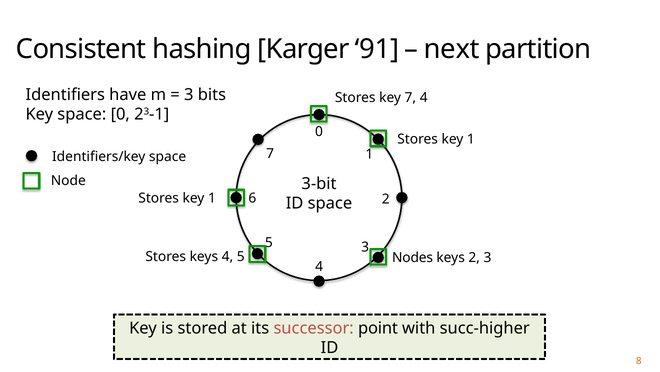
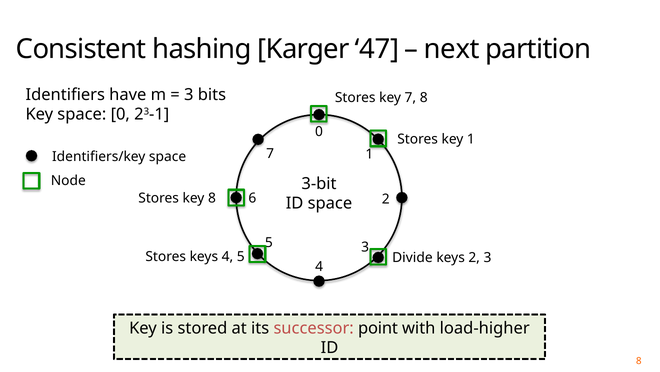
91: 91 -> 47 (377, 49)
7 4: 4 -> 8 (424, 97)
1: 1 -> 8 (212, 198)
Nodes: Nodes -> Divide (412, 257)
succ-higher: succ-higher -> load-higher (485, 327)
